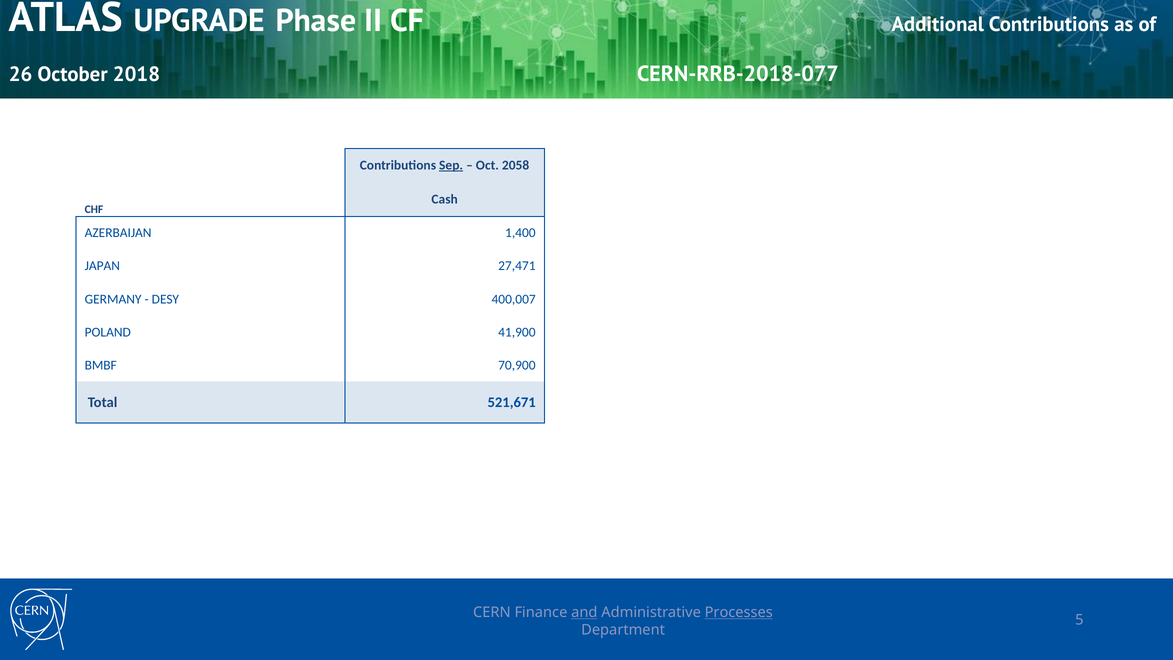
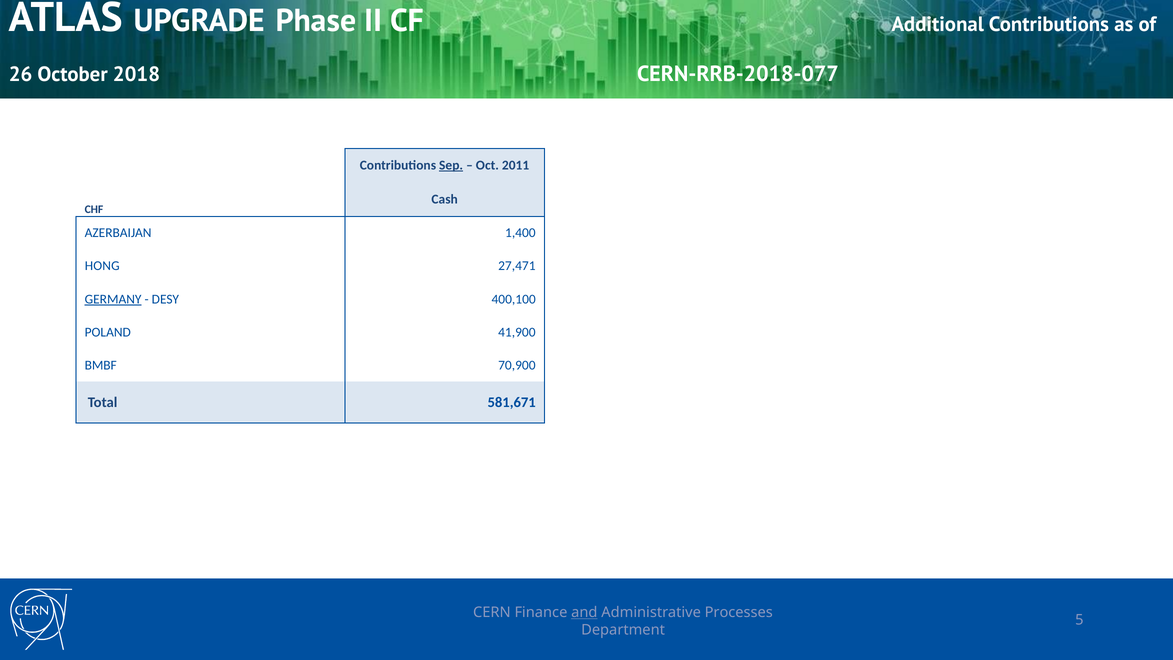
2058: 2058 -> 2011 (516, 165)
JAPAN: JAPAN -> HONG (102, 266)
GERMANY underline: none -> present (113, 299)
400,007: 400,007 -> 400,100 (514, 299)
521,671: 521,671 -> 581,671 (512, 402)
Processes underline: present -> none (739, 612)
